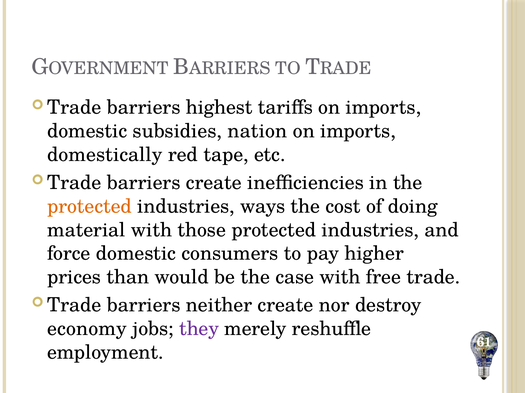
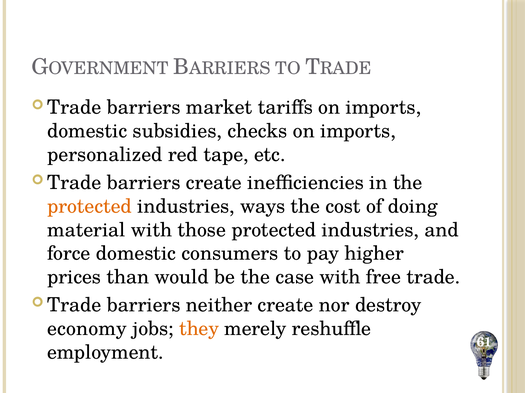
highest: highest -> market (219, 108)
nation: nation -> checks (257, 131)
domestically: domestically -> personalized (105, 155)
they colour: purple -> orange (199, 329)
